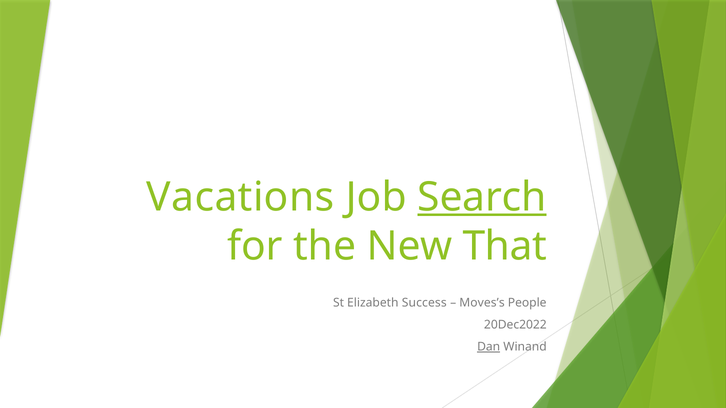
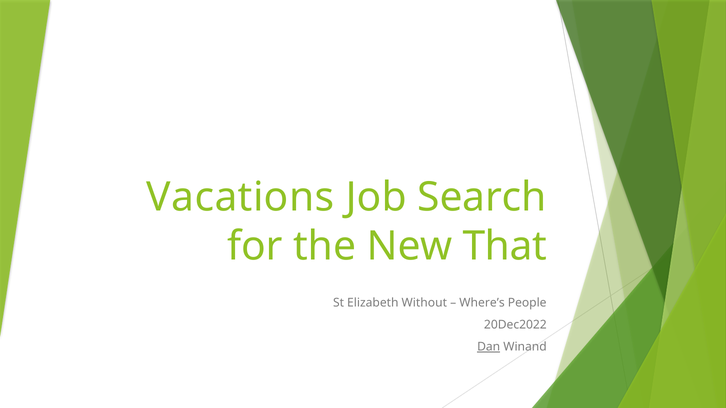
Search underline: present -> none (482, 197)
Success: Success -> Without (424, 303)
Moves’s: Moves’s -> Where’s (482, 303)
